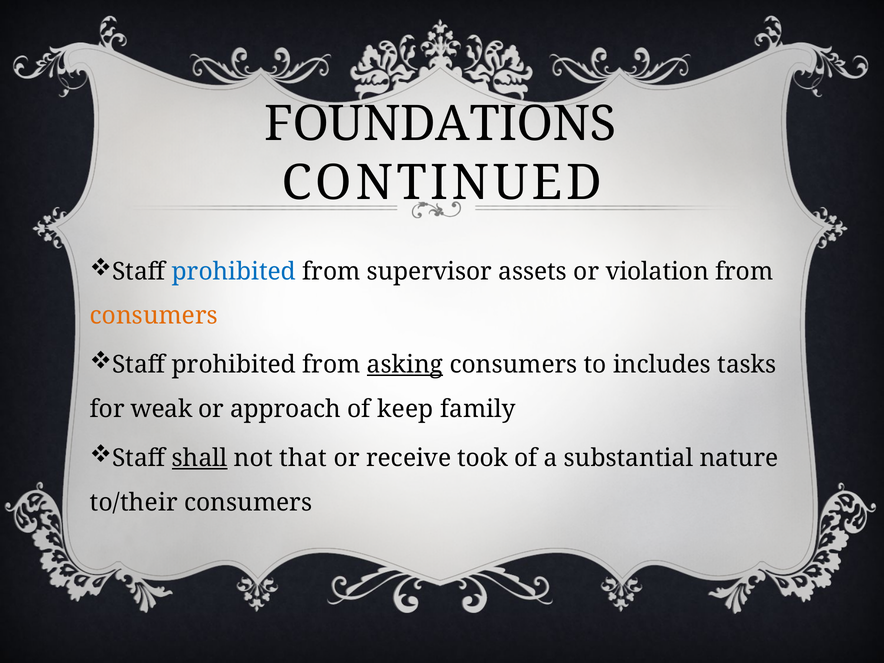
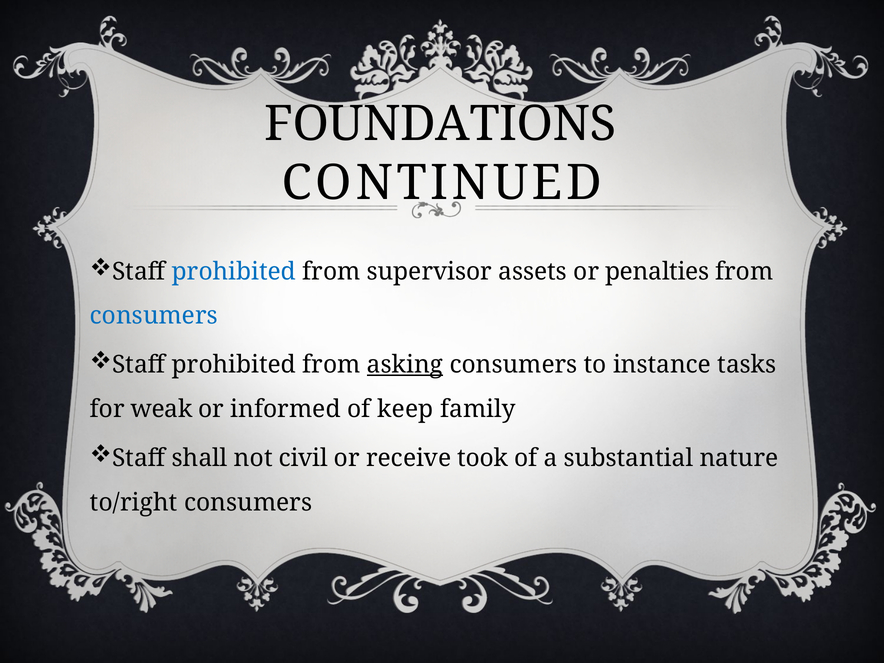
violation: violation -> penalties (657, 271)
consumers colour: orange -> blue (154, 316)
includes: includes -> instance (662, 365)
approach: approach -> informed (285, 409)
shall underline: present -> none (200, 458)
that: that -> civil (303, 458)
to/their: to/their -> to/right (134, 503)
